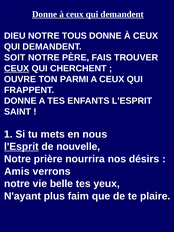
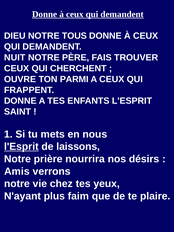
SOIT: SOIT -> NUIT (15, 58)
CEUX underline: present -> none (17, 68)
nouvelle: nouvelle -> laissons (78, 147)
belle: belle -> chez (61, 184)
